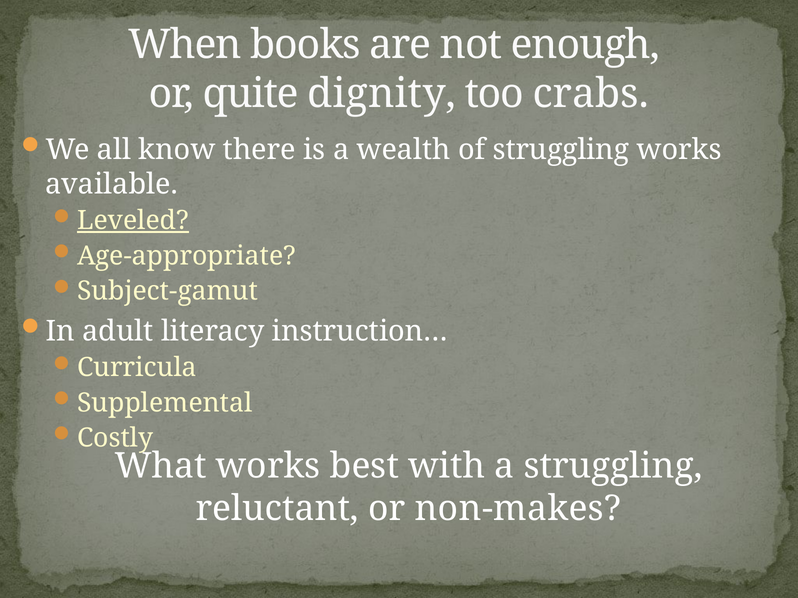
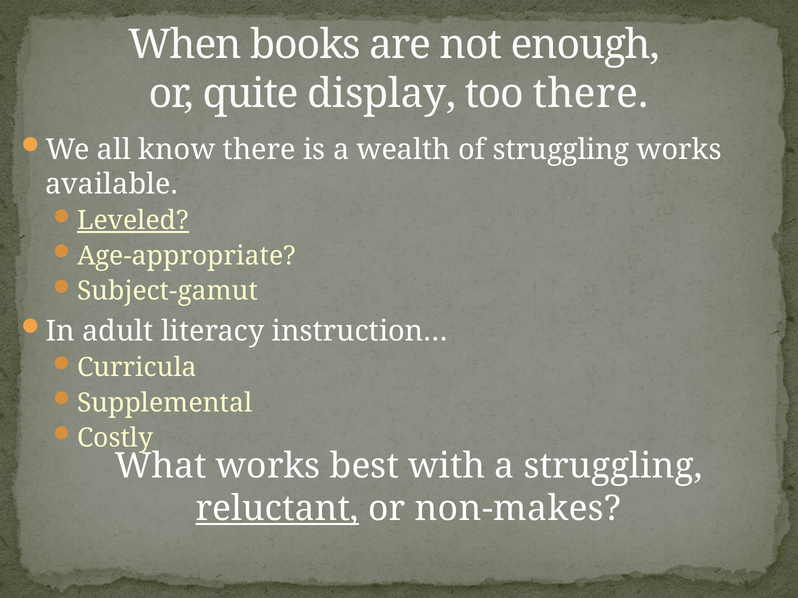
dignity: dignity -> display (382, 94)
too crabs: crabs -> there (591, 94)
reluctant underline: none -> present (277, 509)
